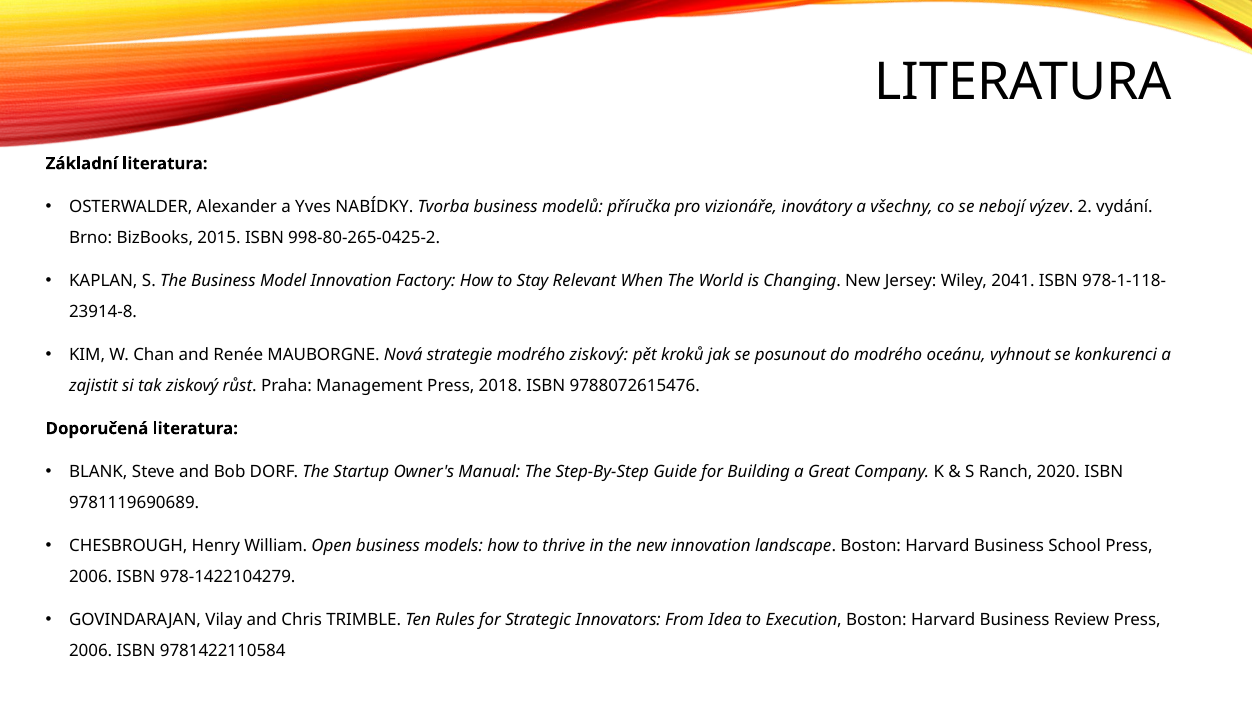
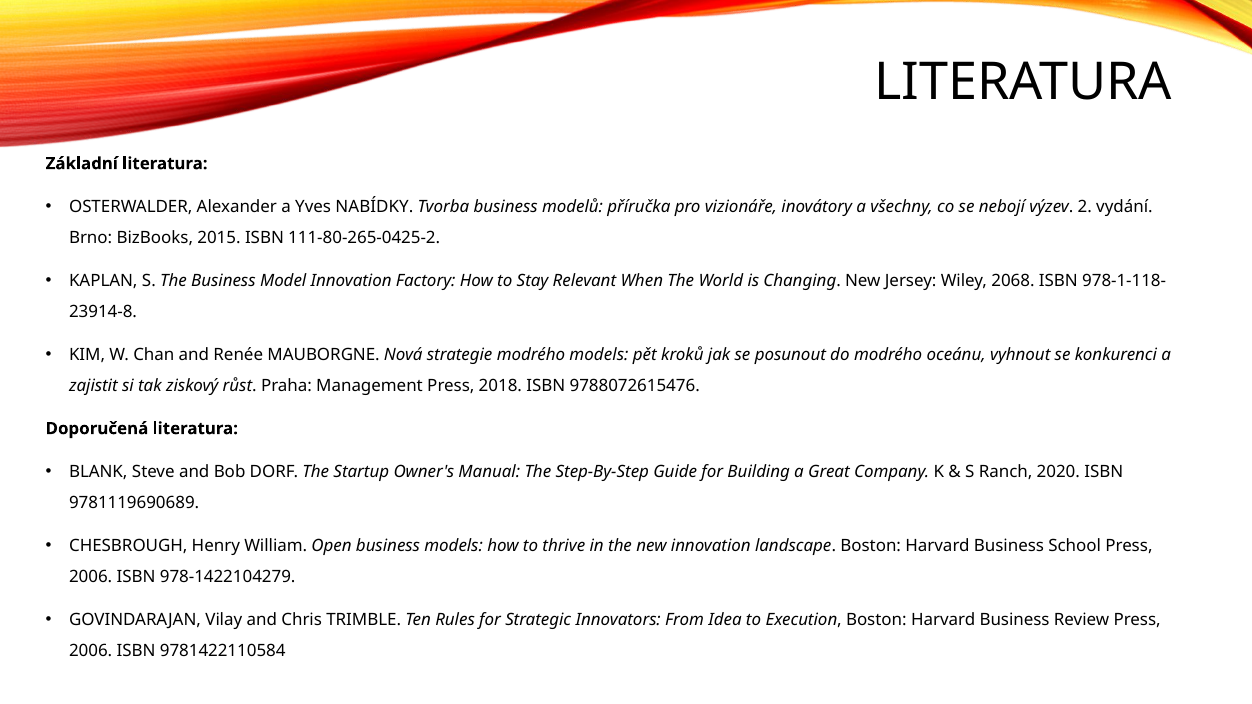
998-80-265-0425-2: 998-80-265-0425-2 -> 111-80-265-0425-2 (364, 238)
2041: 2041 -> 2068 (1013, 281)
modrého ziskový: ziskový -> models (599, 355)
